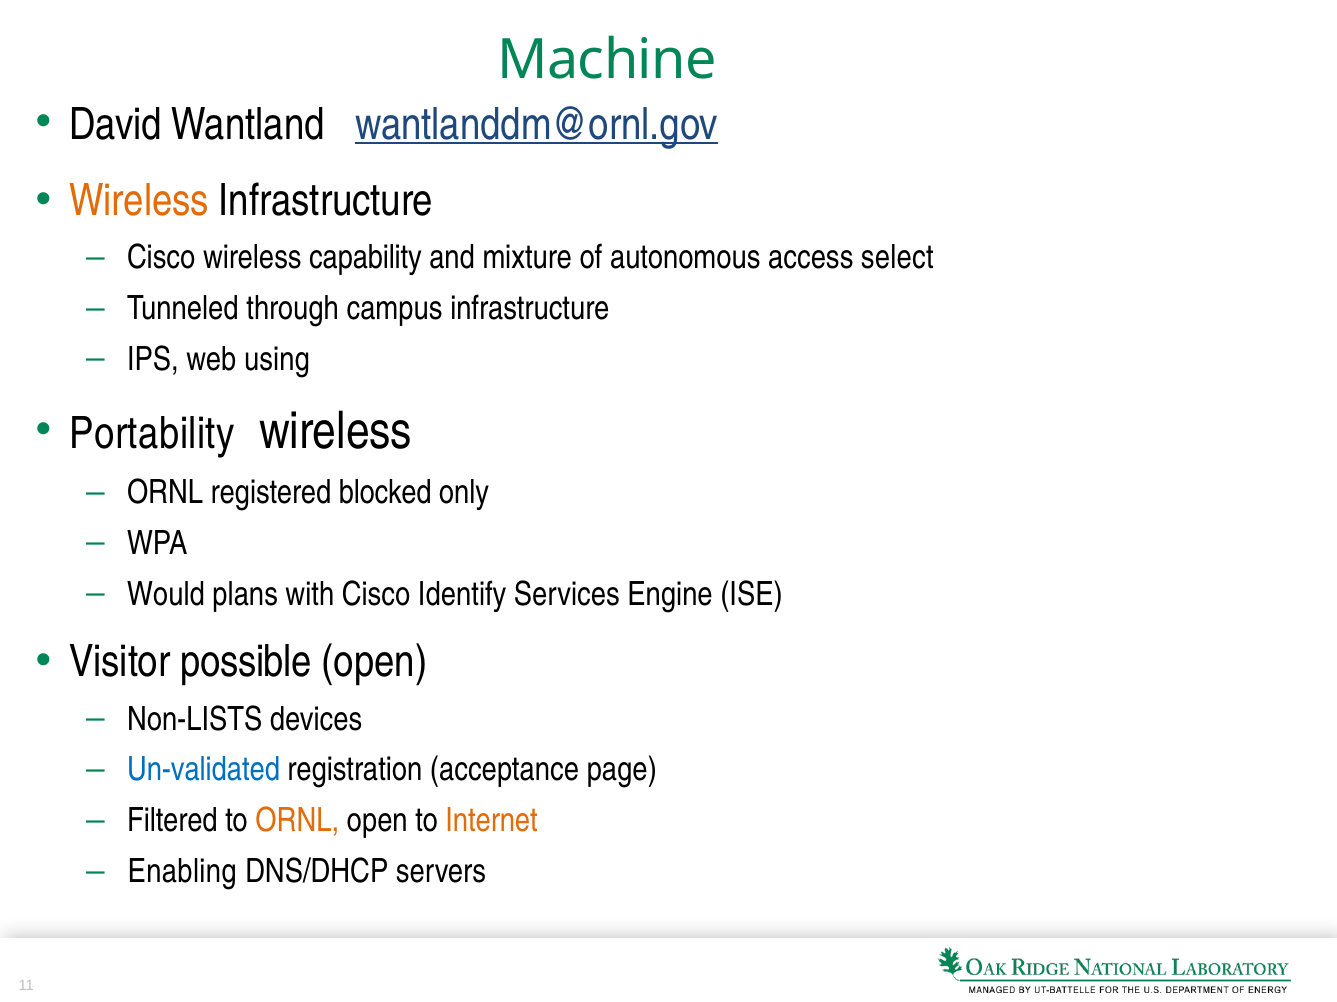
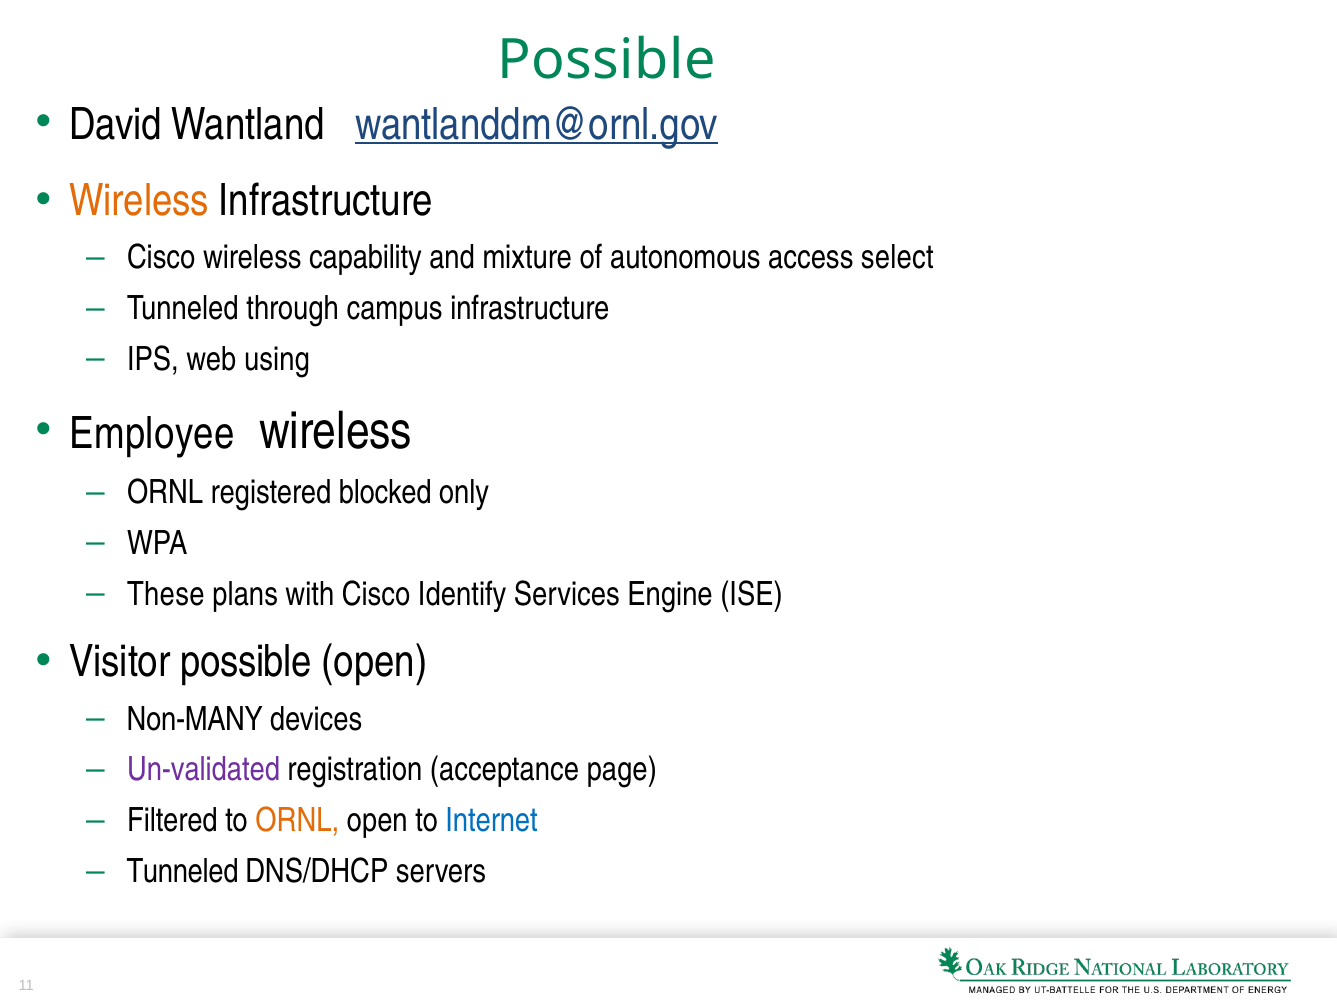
Machine: Machine -> Possible (607, 60)
Portability: Portability -> Employee (152, 434)
Would: Would -> These (166, 595)
Non-LISTS: Non-LISTS -> Non-MANY (195, 720)
Un-validated colour: blue -> purple (204, 771)
Internet colour: orange -> blue (492, 821)
Enabling: Enabling -> Tunneled (183, 872)
